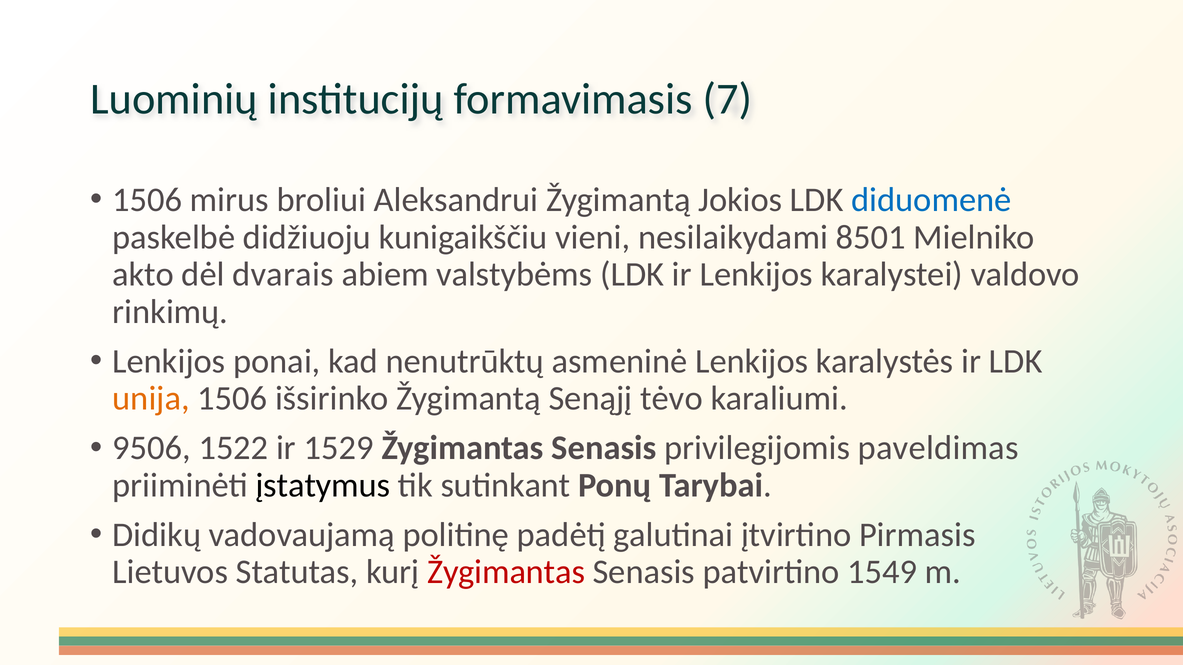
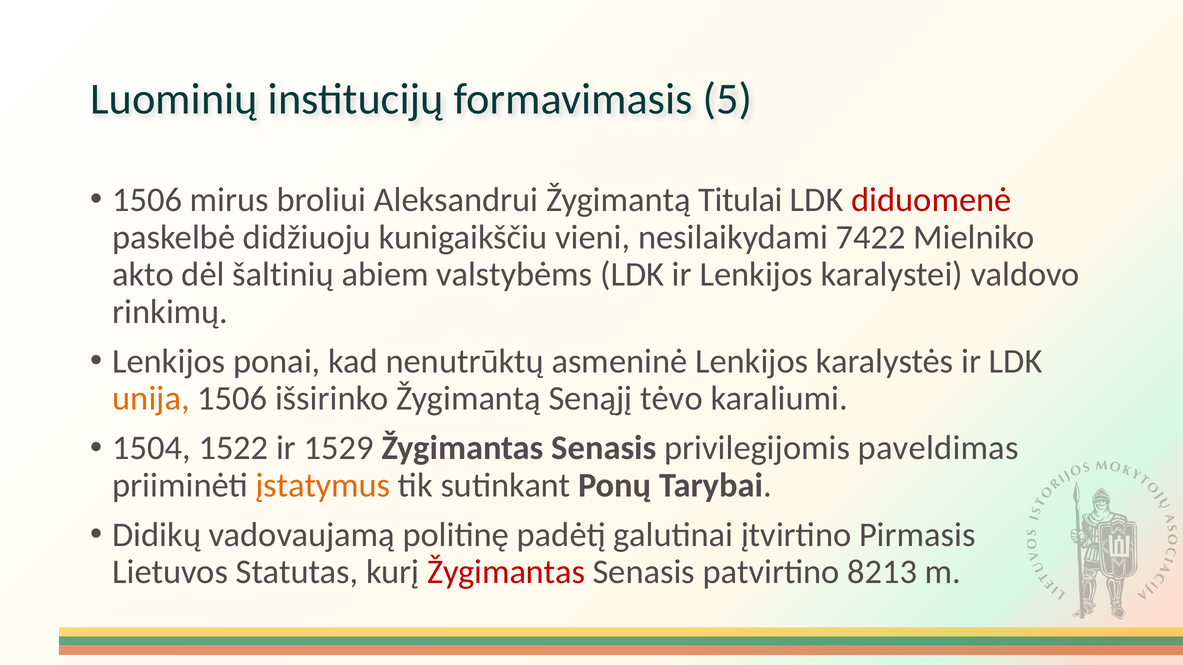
7: 7 -> 5 (727, 99)
Jokios: Jokios -> Titulai (741, 200)
diduomenė colour: blue -> red (931, 200)
8501: 8501 -> 7422 (871, 237)
dvarais: dvarais -> šaltinių (283, 275)
9506: 9506 -> 1504 (152, 448)
įstatymus colour: black -> orange (323, 486)
1549: 1549 -> 8213 (882, 572)
